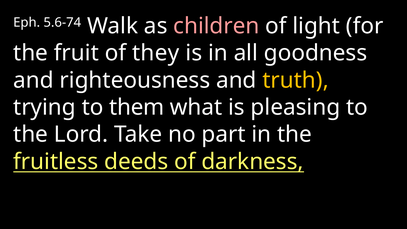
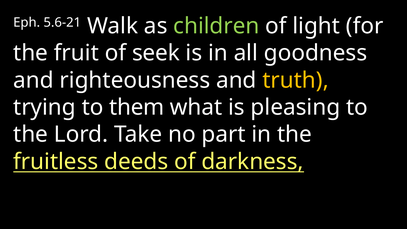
5.6-74: 5.6-74 -> 5.6-21 (62, 22)
children colour: pink -> light green (216, 26)
they: they -> seek (156, 53)
